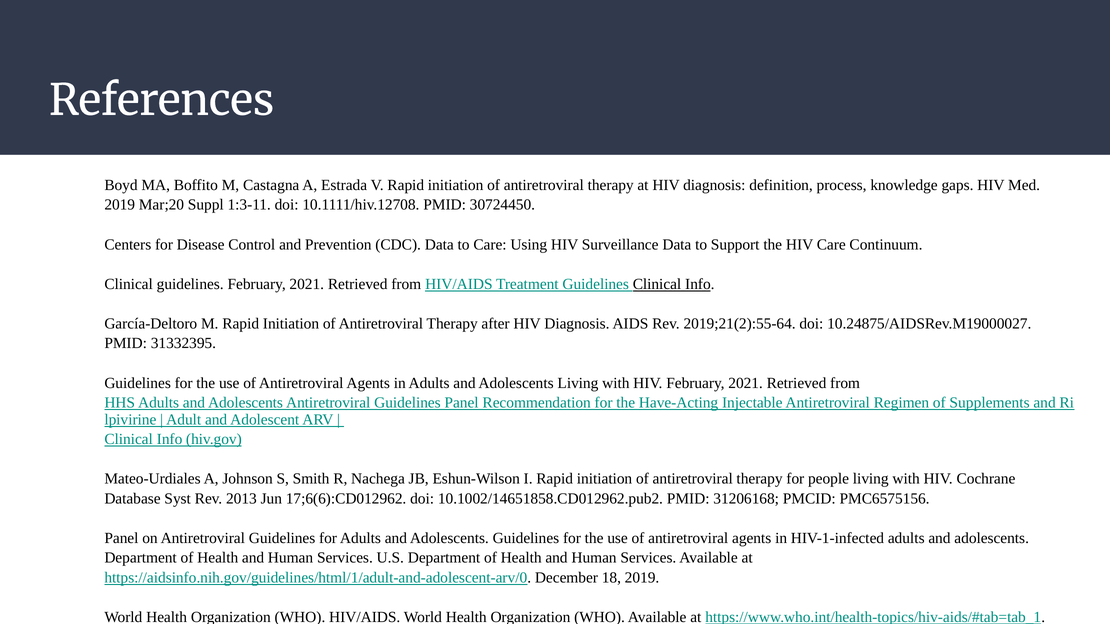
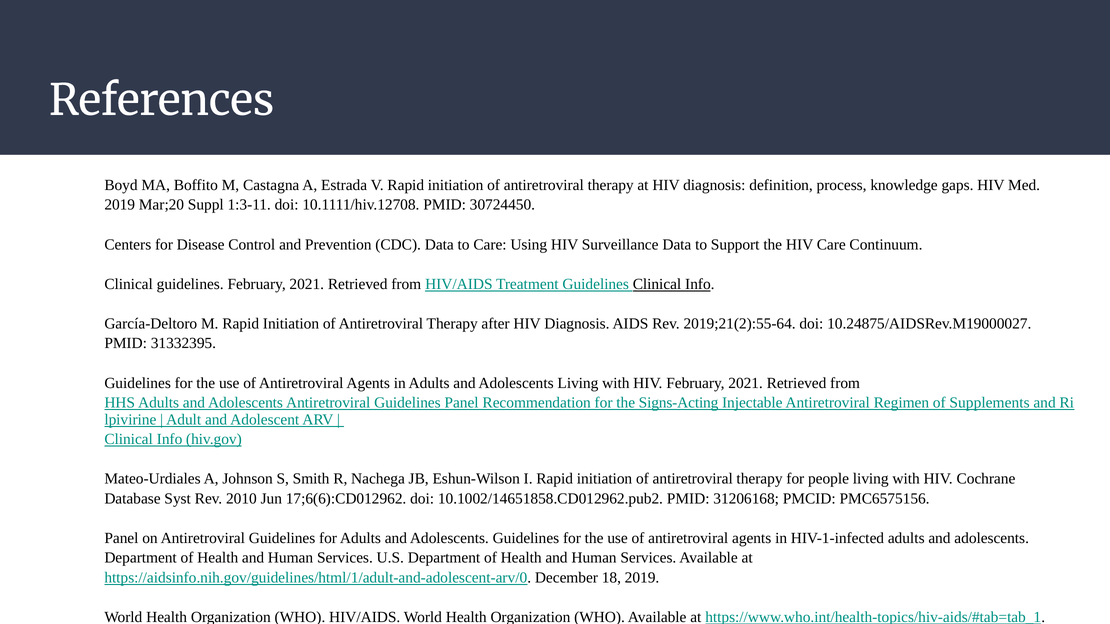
Have-Acting: Have-Acting -> Signs-Acting (679, 403)
2013: 2013 -> 2010 (241, 499)
